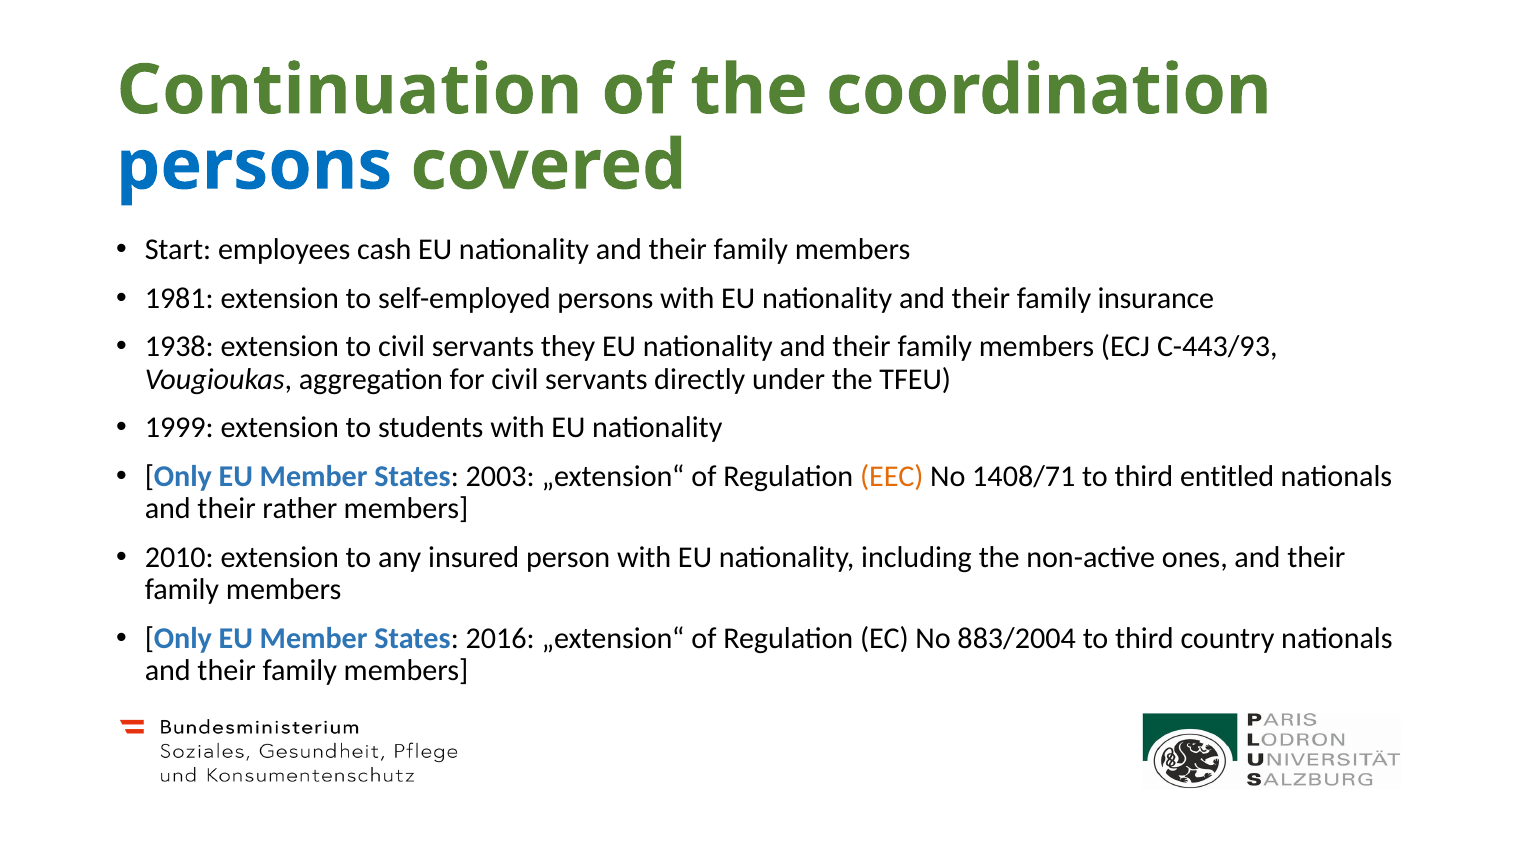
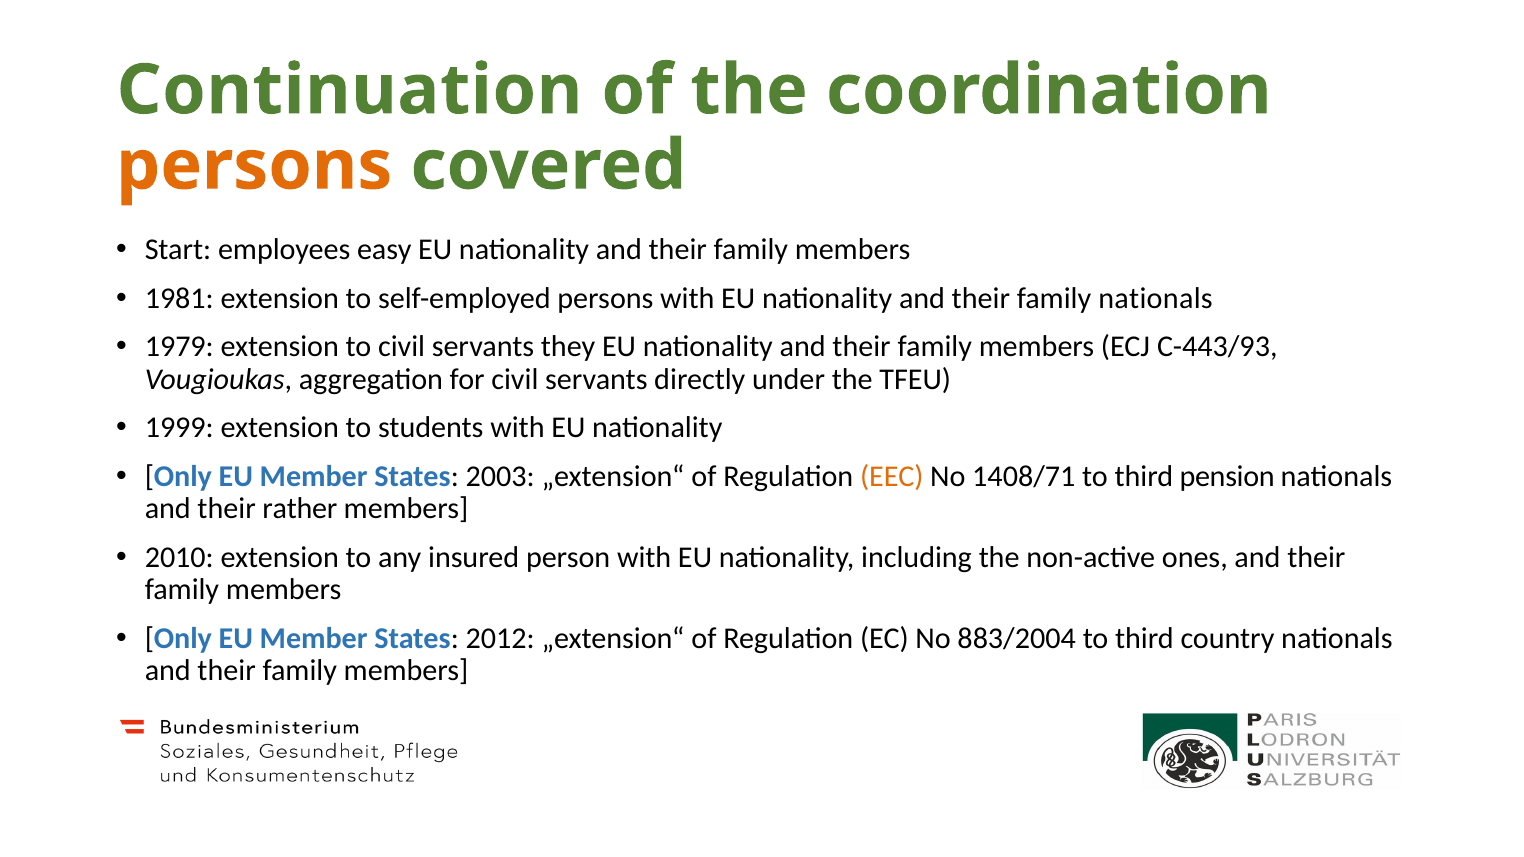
persons colour: blue -> orange (254, 166)
cash: cash -> easy (384, 250)
family insurance: insurance -> nationals (1156, 298)
1938: 1938 -> 1979 (179, 347)
entitled: entitled -> pension (1227, 476)
2016: 2016 -> 2012 (500, 639)
